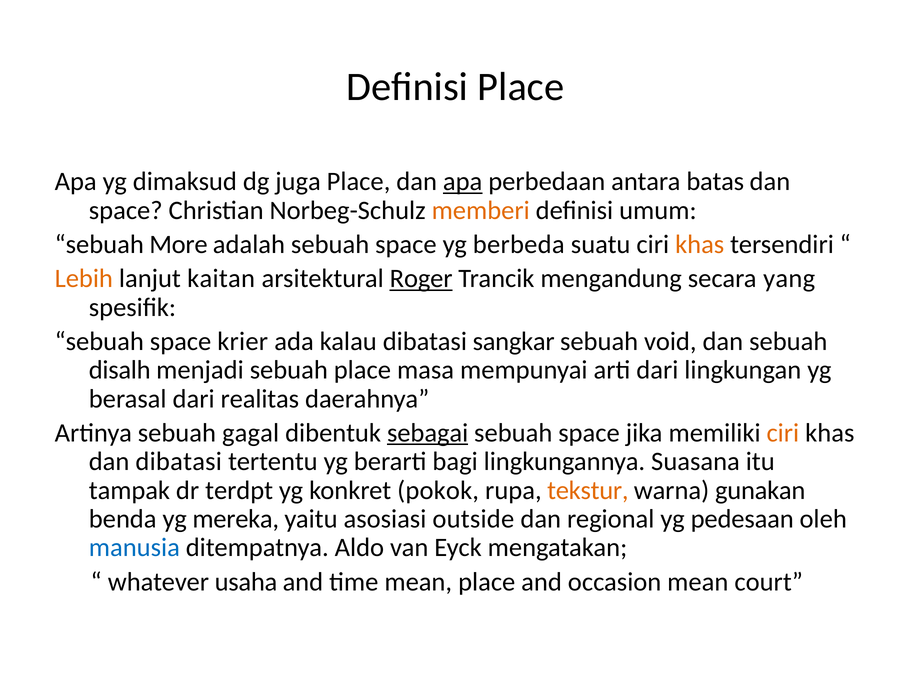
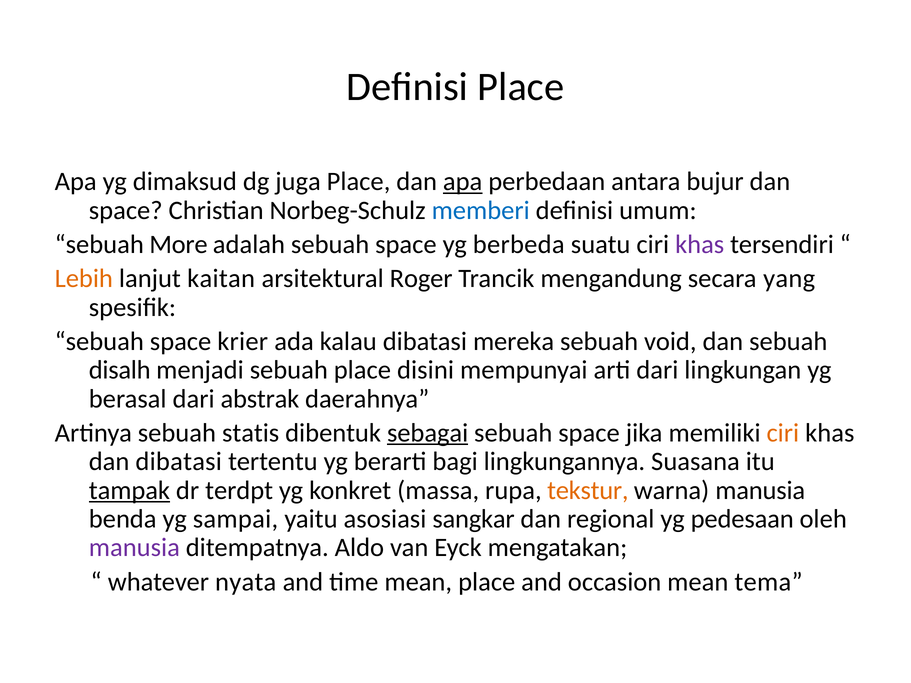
batas: batas -> bujur (715, 182)
memberi colour: orange -> blue (481, 210)
khas colour: orange -> purple (700, 245)
Roger underline: present -> none (421, 279)
sangkar: sangkar -> mereka (514, 342)
masa: masa -> disini (426, 370)
realitas: realitas -> abstrak (260, 399)
gagal: gagal -> statis (251, 433)
tampak underline: none -> present (129, 491)
pokok: pokok -> massa (438, 491)
warna gunakan: gunakan -> manusia (760, 491)
mereka: mereka -> sampai (235, 519)
outside: outside -> sangkar (474, 519)
manusia colour: blue -> purple (134, 548)
usaha: usaha -> nyata (246, 582)
court: court -> tema (769, 582)
